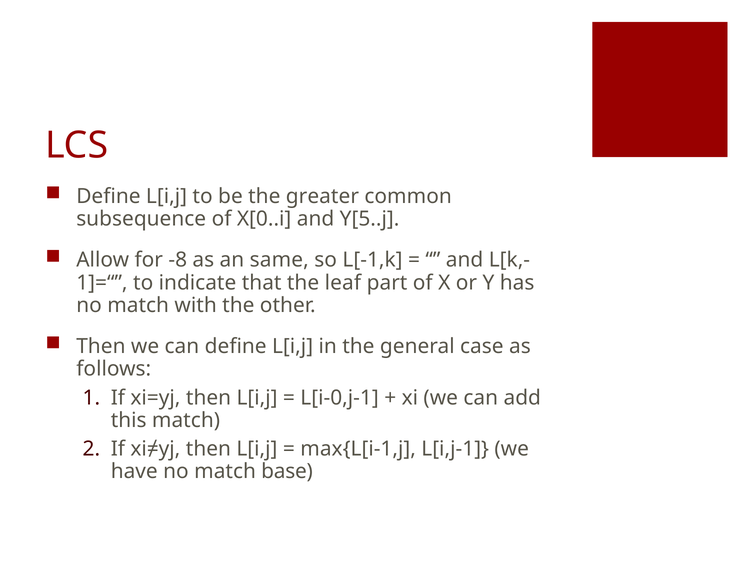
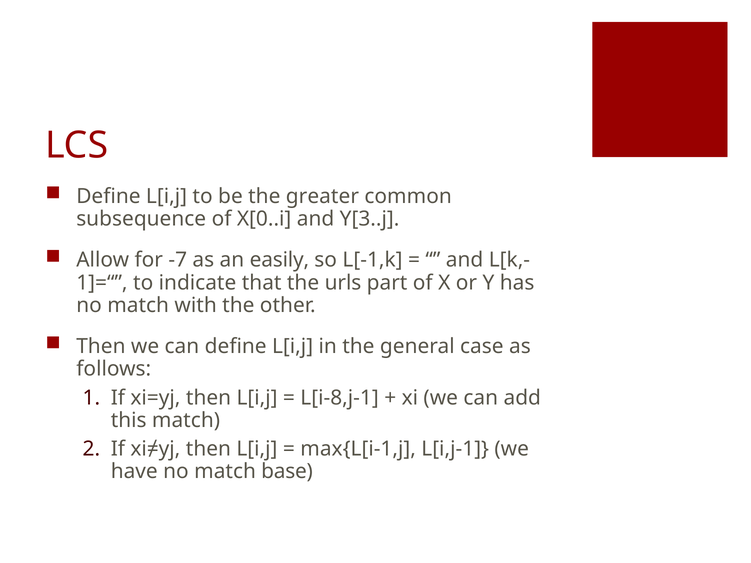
Y[5..j: Y[5..j -> Y[3..j (370, 219)
-8: -8 -> -7 (178, 260)
same: same -> easily (279, 260)
leaf: leaf -> urls (343, 283)
L[i-0,j-1: L[i-0,j-1 -> L[i-8,j-1 (340, 398)
